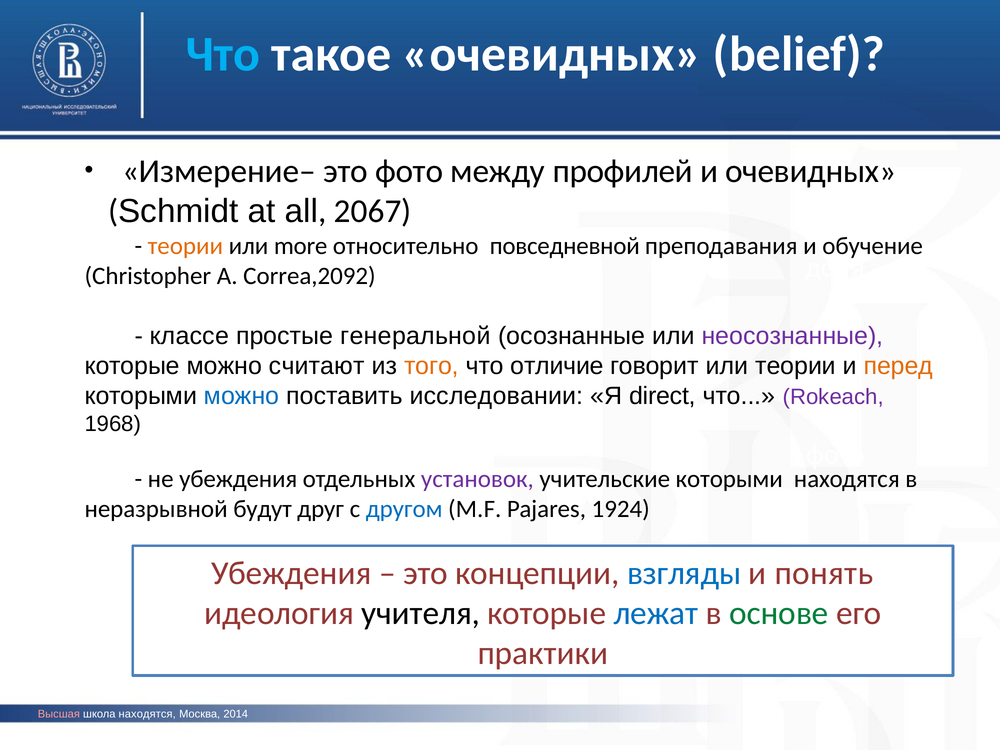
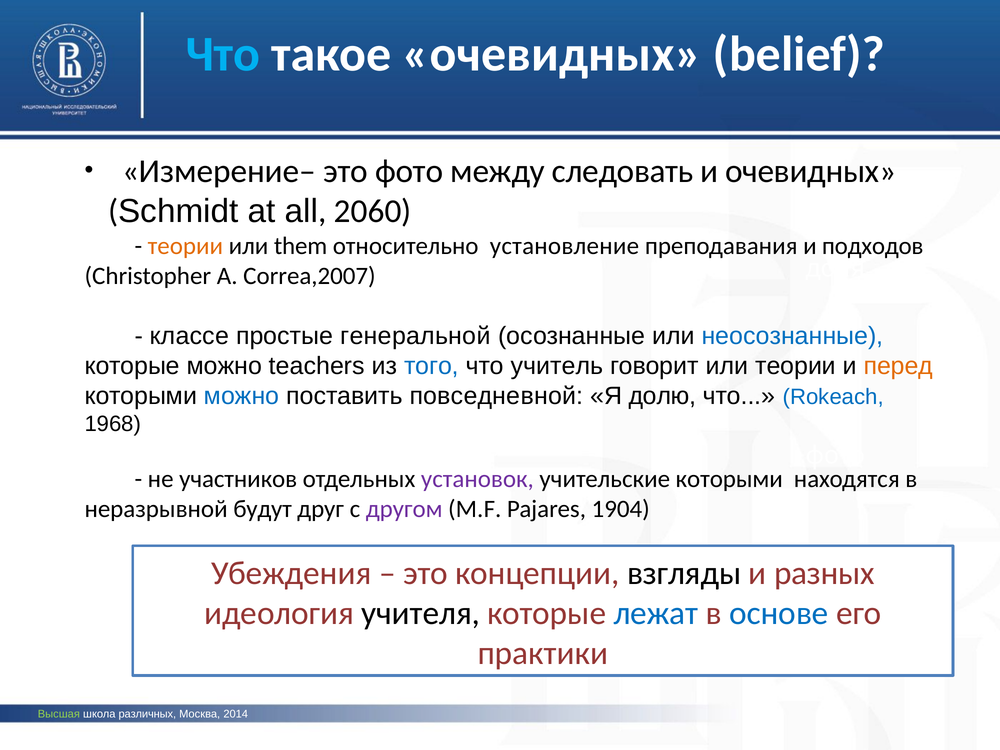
профилей: профилей -> следовать (623, 171)
2067: 2067 -> 2060 (373, 211)
more: more -> them (301, 246)
повседневной: повседневной -> установление (564, 246)
обучение: обучение -> подходов (873, 246)
Correa,2092: Correa,2092 -> Correa,2007 (309, 276)
неосознанные colour: purple -> blue (793, 336)
считают: считают -> teachers (317, 366)
того colour: orange -> blue (431, 366)
отличие: отличие -> учитель (557, 366)
исследовании: исследовании -> повседневной (496, 396)
direct: direct -> долю (663, 396)
Rokeach colour: purple -> blue (833, 397)
не убеждения: убеждения -> участников (238, 479)
другом colour: blue -> purple (404, 509)
1924: 1924 -> 1904 (621, 509)
взгляды colour: blue -> black (684, 573)
понять: понять -> разных (824, 573)
основе colour: green -> blue (779, 613)
Высшая colour: pink -> light green (59, 714)
школа находятся: находятся -> различных (147, 714)
